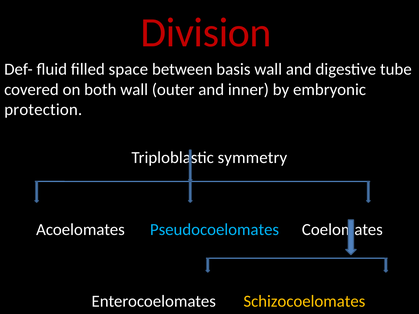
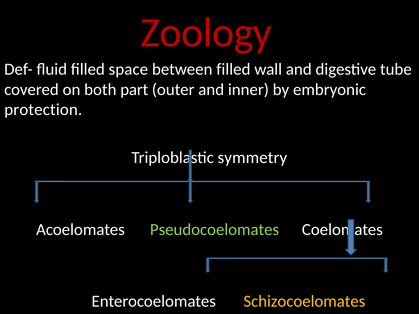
Division: Division -> Zoology (206, 33)
between basis: basis -> filled (233, 69)
both wall: wall -> part (134, 90)
Pseudocoelomates colour: light blue -> light green (215, 230)
